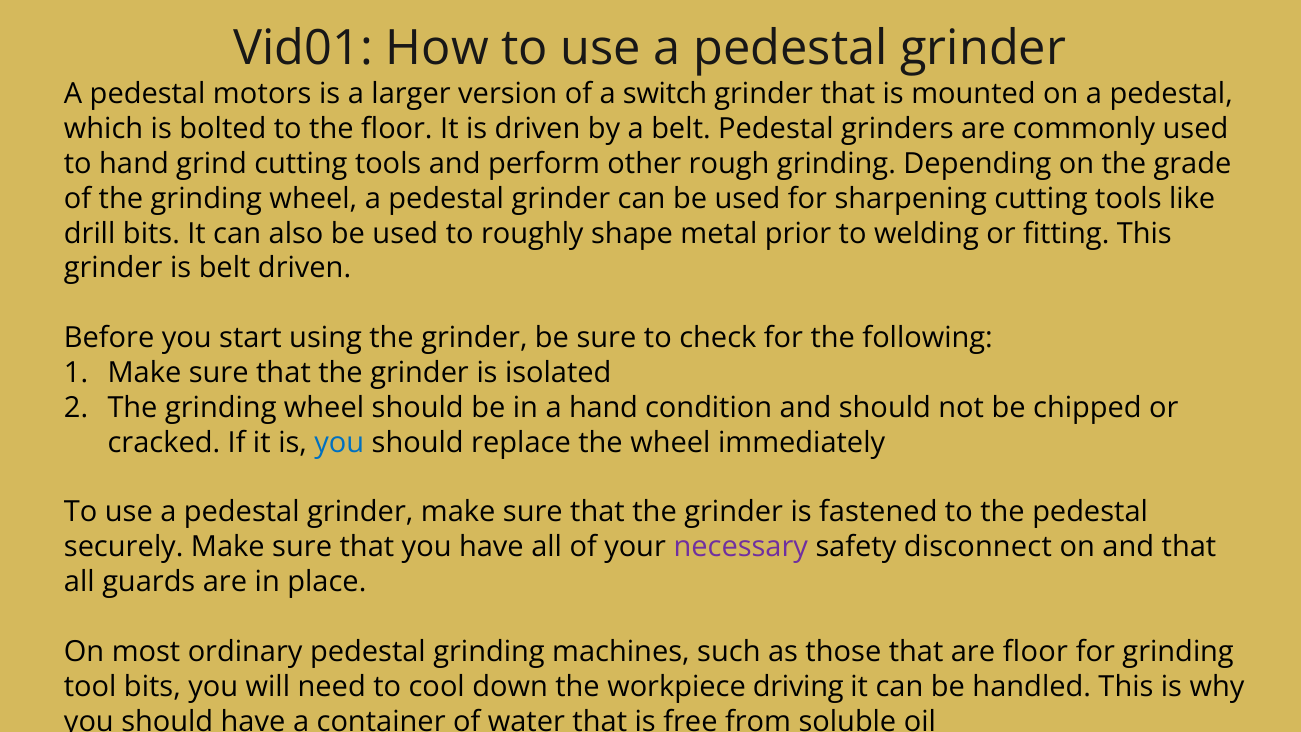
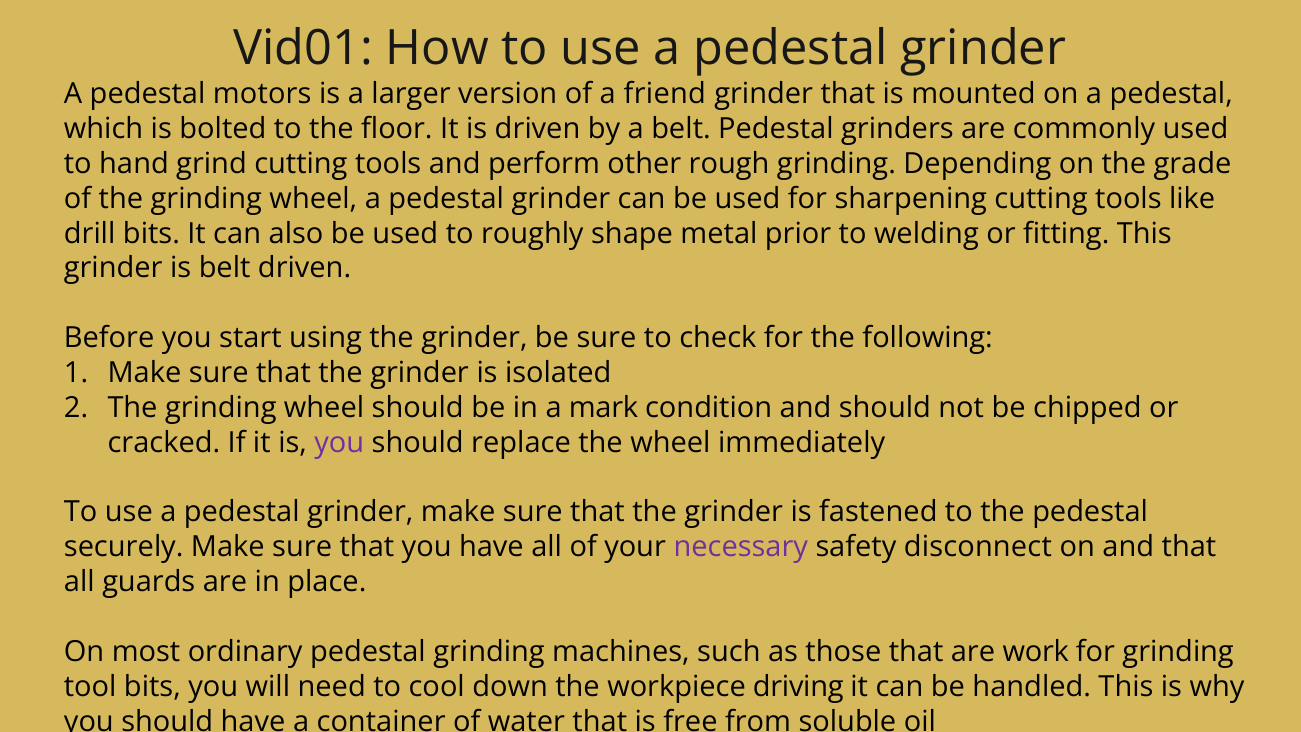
switch: switch -> friend (665, 94)
a hand: hand -> mark (604, 408)
you colour: blue -> purple (339, 442)
are floor: floor -> work (1036, 652)
